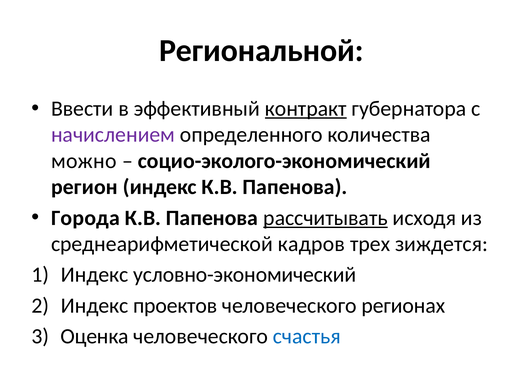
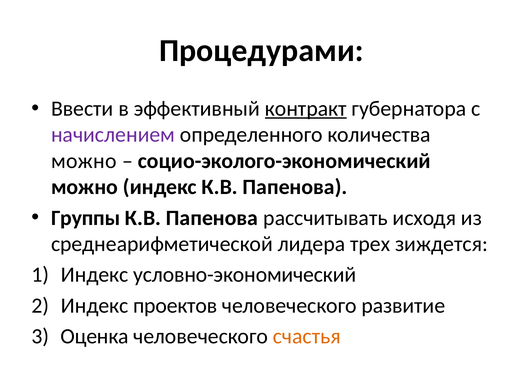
Региональной: Региональной -> Процедурами (261, 51)
регион: регион -> можно (84, 187)
Города: Города -> Группы (86, 218)
рассчитывать underline: present -> none (325, 218)
кадров: кадров -> лидера (312, 244)
регионах: регионах -> развитие (403, 306)
счастья colour: blue -> orange (307, 337)
